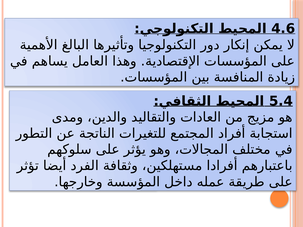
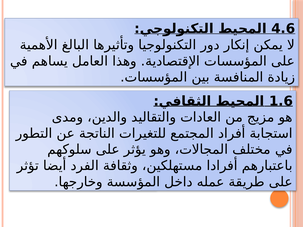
5.4: 5.4 -> 1.6 (281, 101)
